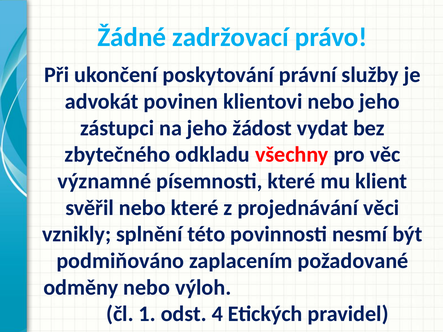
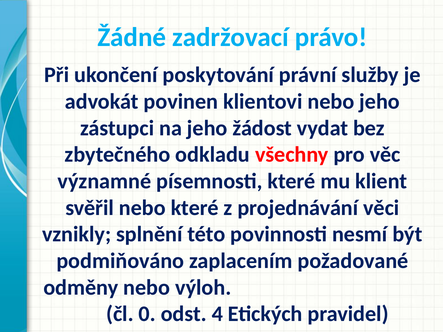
1: 1 -> 0 (147, 314)
